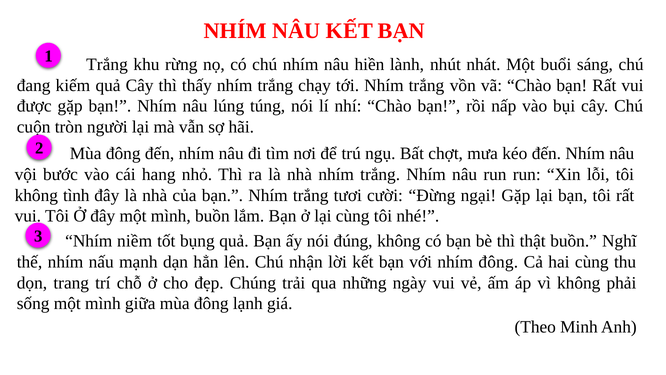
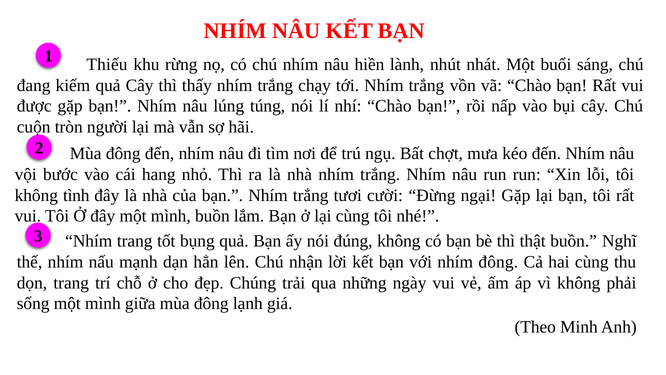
Trắng: Trắng -> Thiếu (107, 64)
Nhím niềm: niềm -> trang (135, 241)
